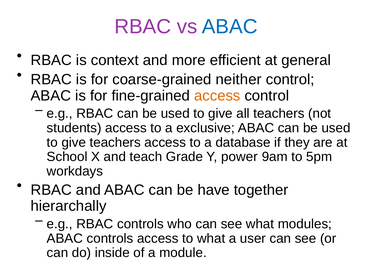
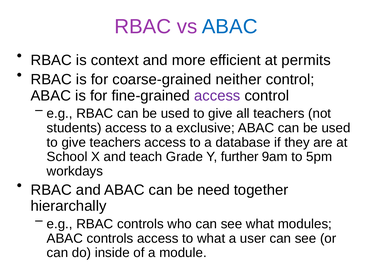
general: general -> permits (306, 60)
access colour: orange -> purple (217, 96)
power: power -> further (240, 157)
have: have -> need (214, 190)
